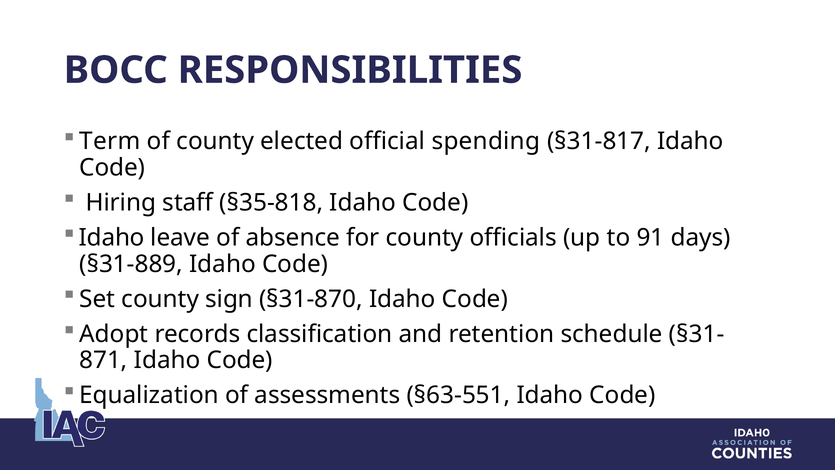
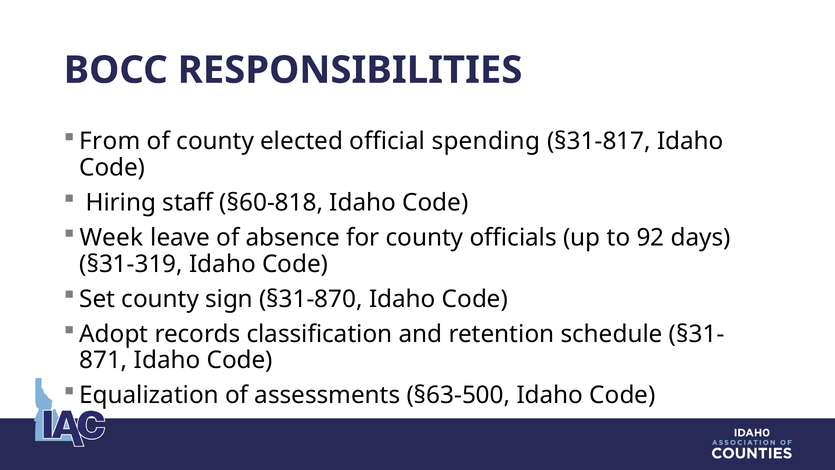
Term: Term -> From (110, 141)
§35-818: §35-818 -> §60-818 (271, 202)
Idaho: Idaho -> Week (112, 238)
91: 91 -> 92 (651, 238)
§31-889: §31-889 -> §31-319 (131, 264)
§63-551: §63-551 -> §63-500 (458, 395)
